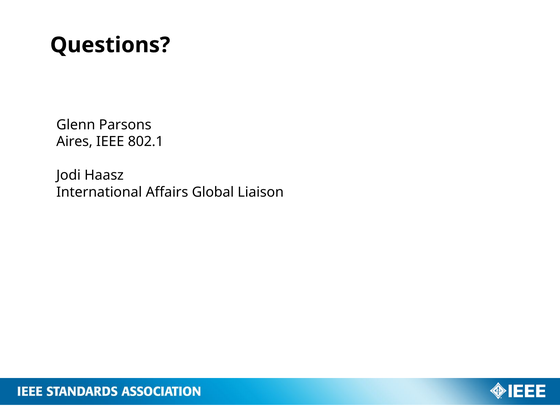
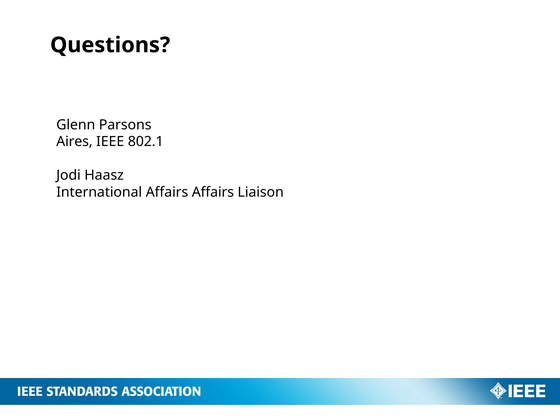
Affairs Global: Global -> Affairs (213, 192)
